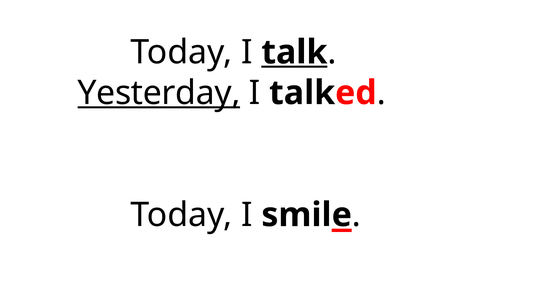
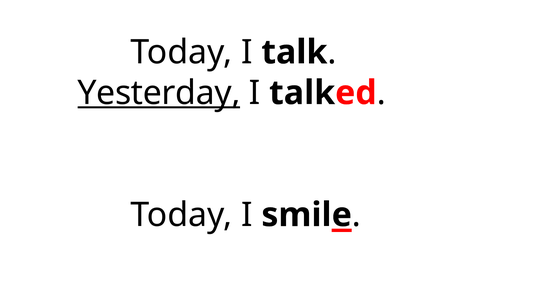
talk underline: present -> none (294, 52)
